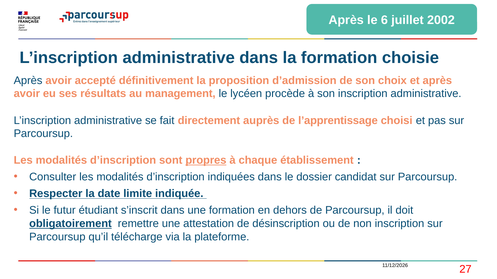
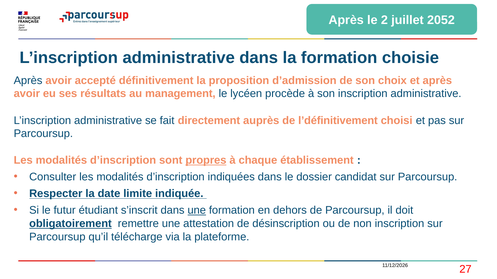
6: 6 -> 2 (384, 20)
2002: 2002 -> 2052 (441, 20)
l’apprentissage: l’apprentissage -> l’définitivement (338, 121)
une underline: none -> present (197, 211)
